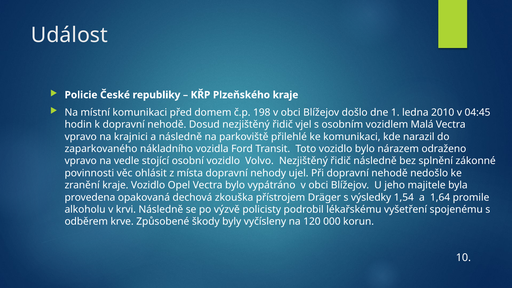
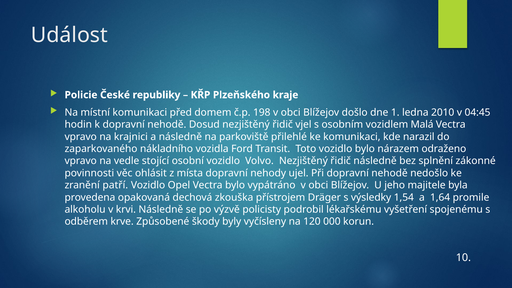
zranění kraje: kraje -> patří (115, 185)
